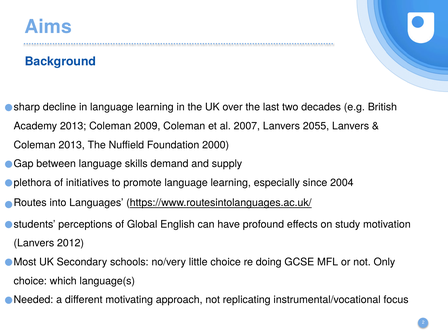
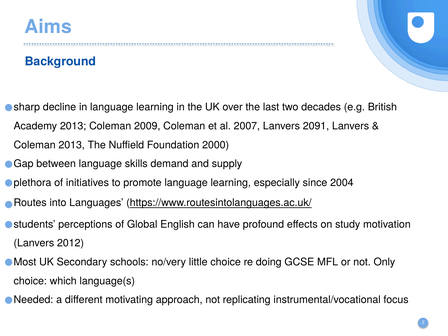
2055: 2055 -> 2091 (316, 126)
